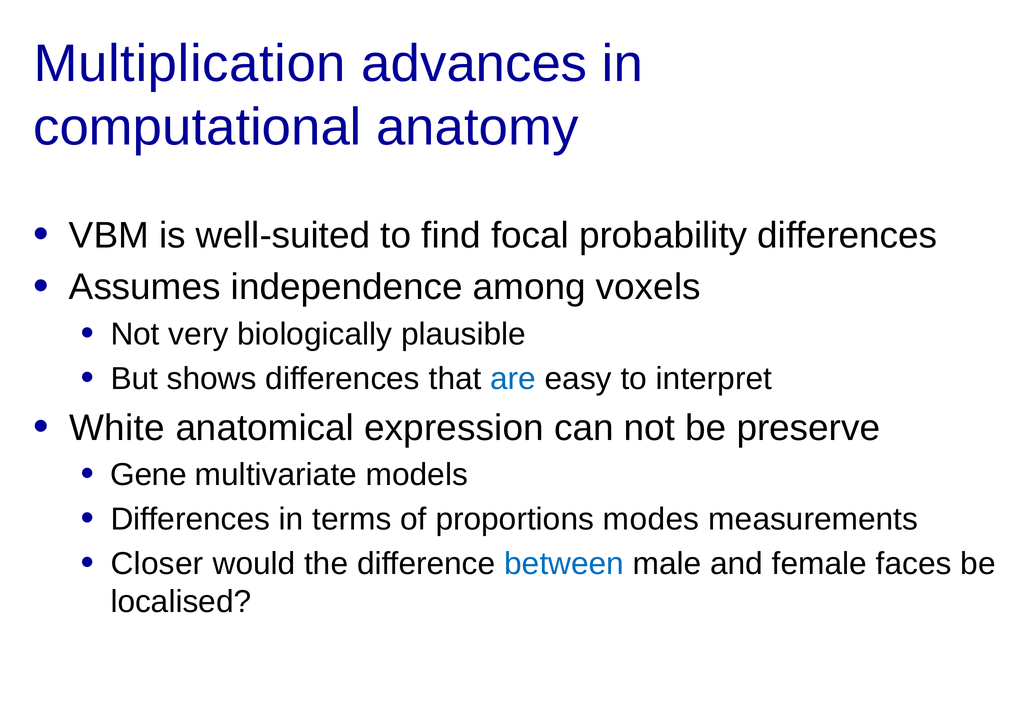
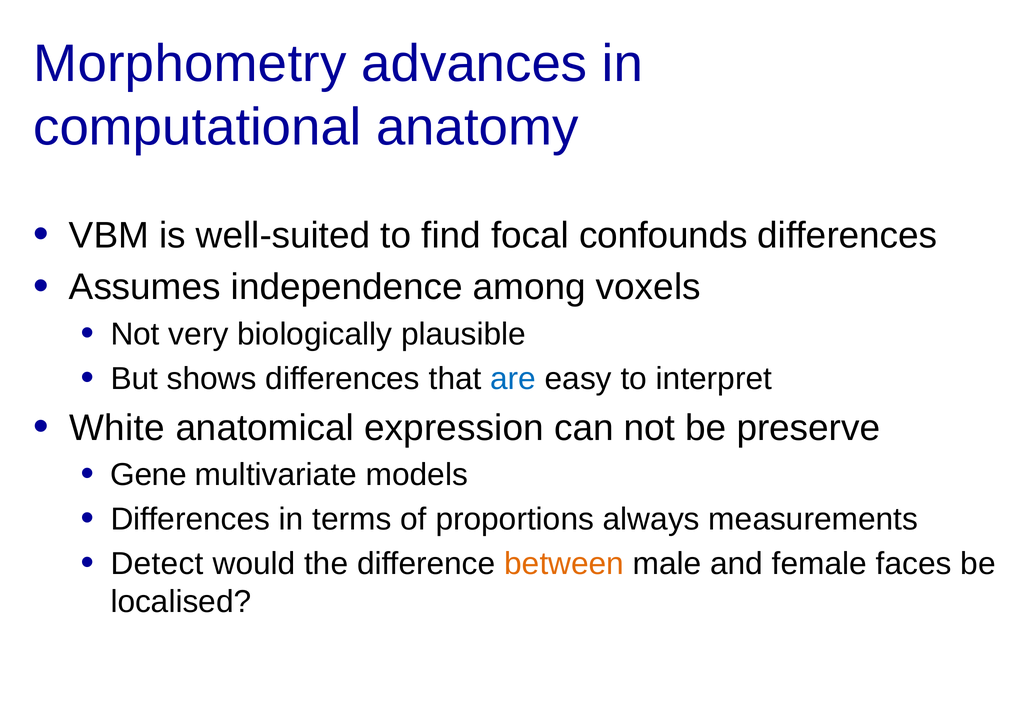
Multiplication: Multiplication -> Morphometry (190, 64)
probability: probability -> confounds (663, 236)
modes: modes -> always (651, 519)
Closer: Closer -> Detect (157, 564)
between colour: blue -> orange (564, 564)
